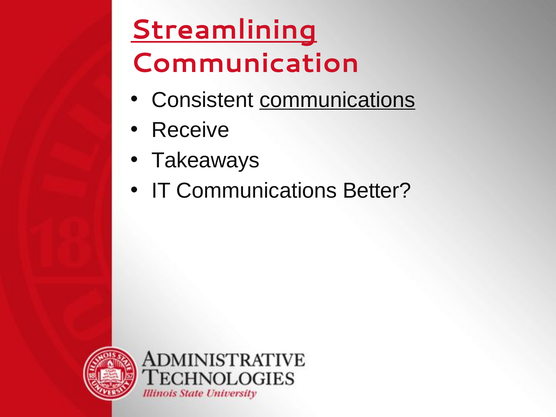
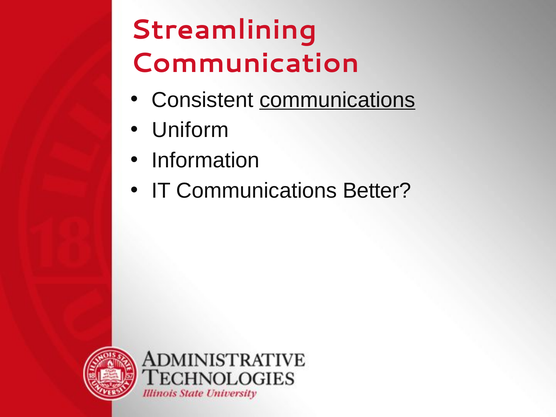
Streamlining underline: present -> none (224, 30)
Receive: Receive -> Uniform (190, 130)
Takeaways: Takeaways -> Information (205, 160)
